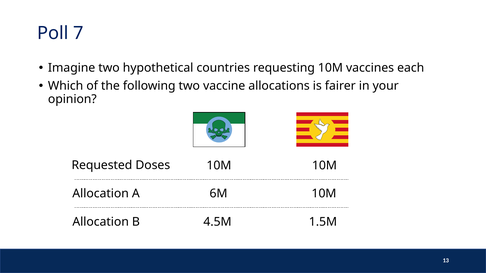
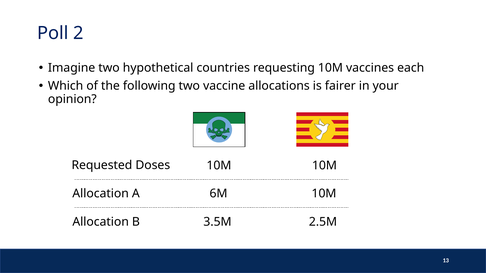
7: 7 -> 2 (78, 33)
4.5M: 4.5M -> 3.5M (217, 222)
1.5M: 1.5M -> 2.5M (323, 222)
